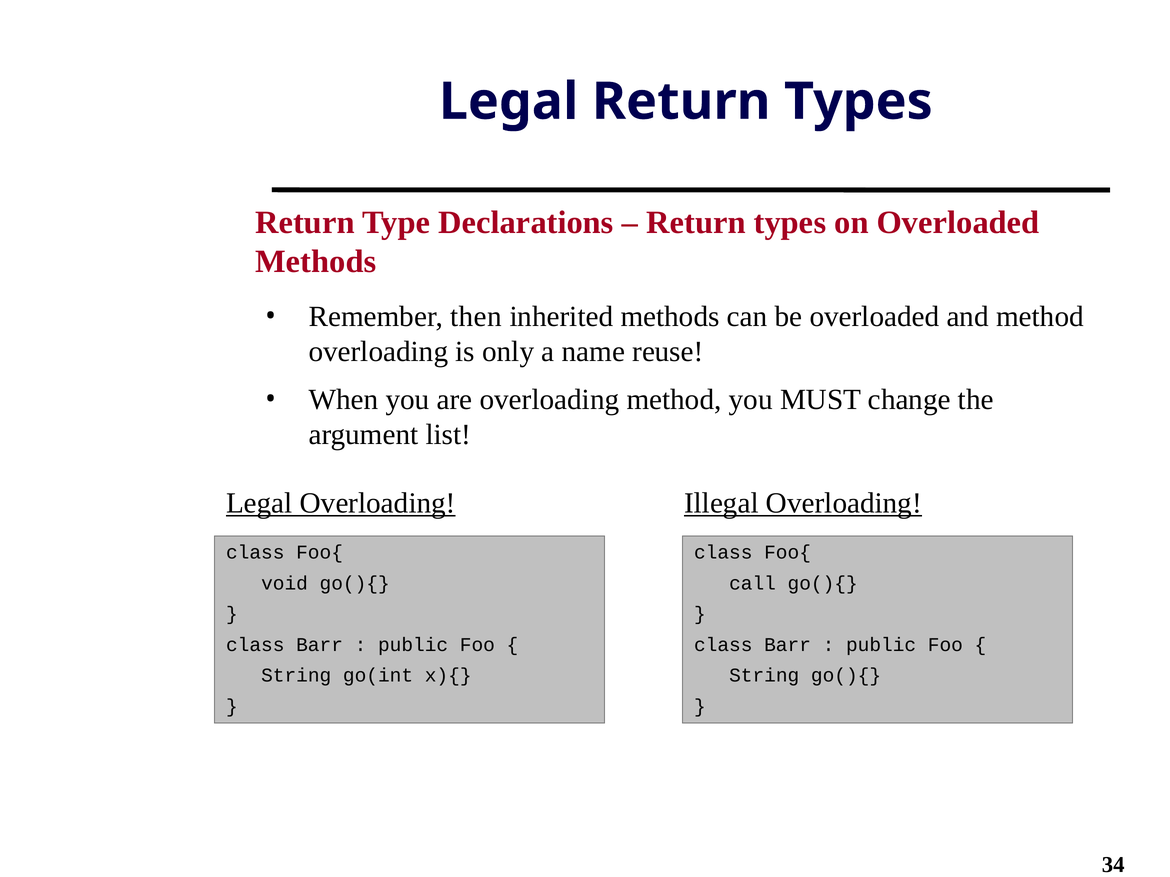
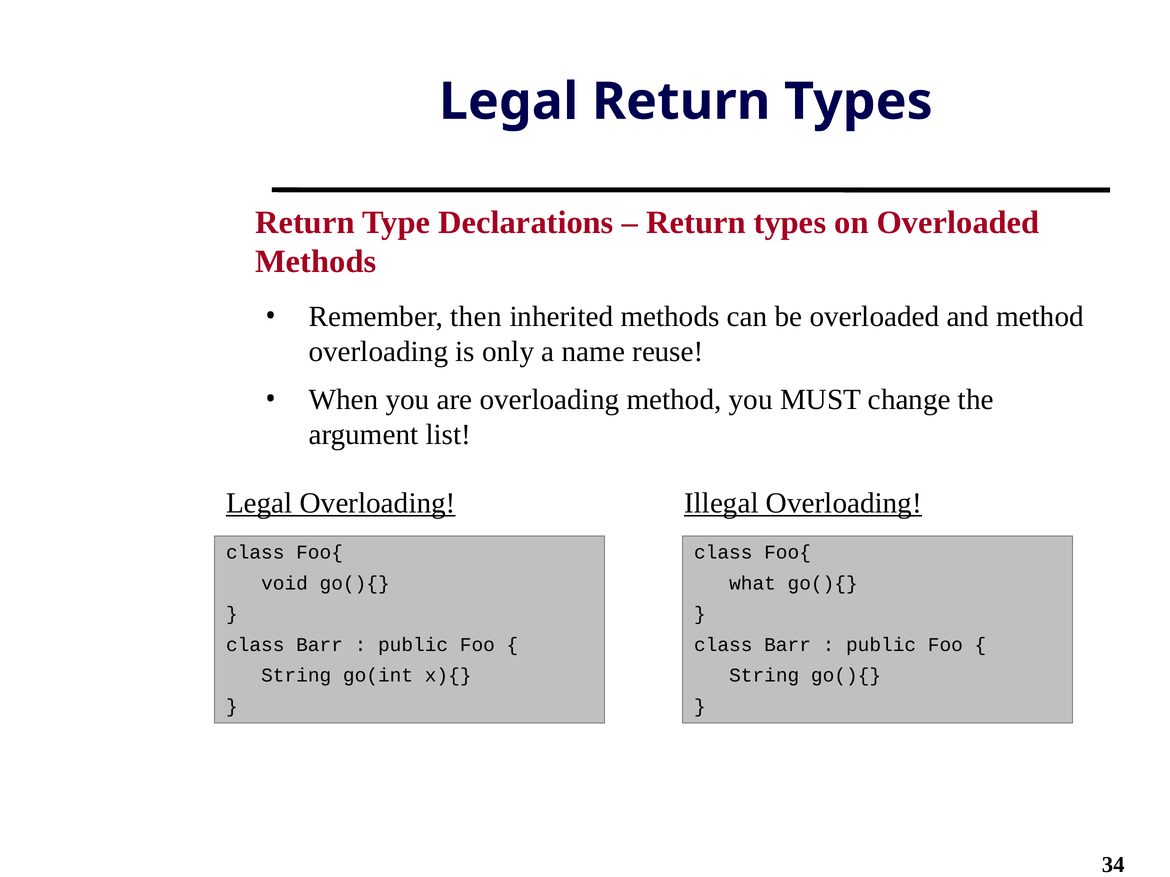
call: call -> what (753, 583)
